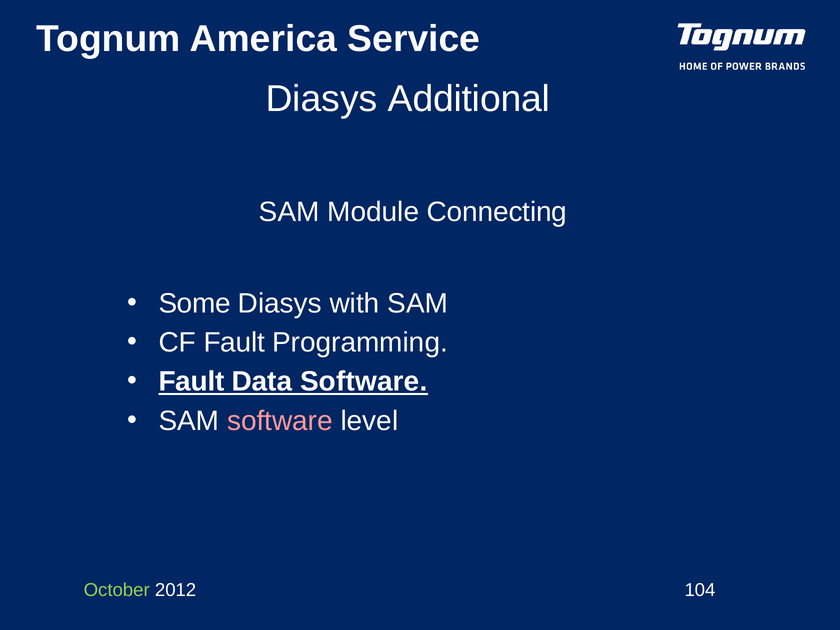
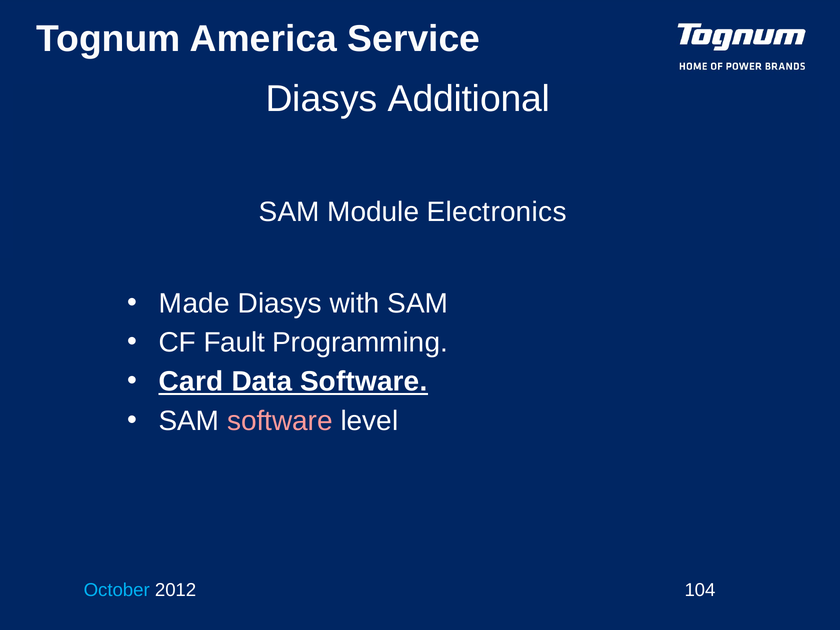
Connecting: Connecting -> Electronics (497, 212)
Some: Some -> Made (194, 303)
Fault: Fault -> Card (191, 382)
October colour: light green -> light blue (117, 590)
